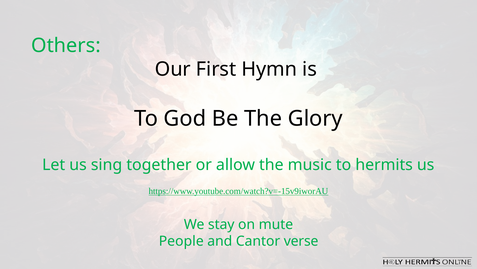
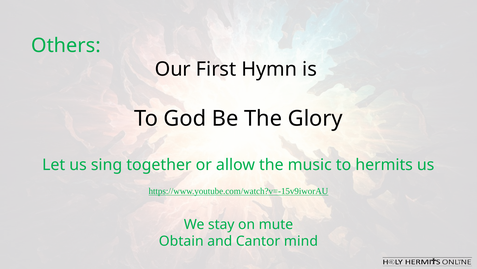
People: People -> Obtain (181, 241)
verse: verse -> mind (301, 241)
